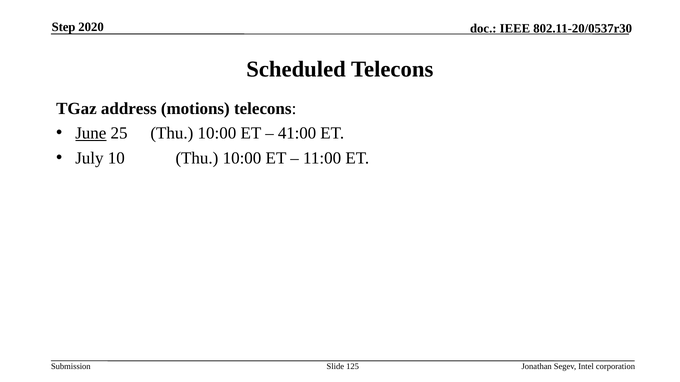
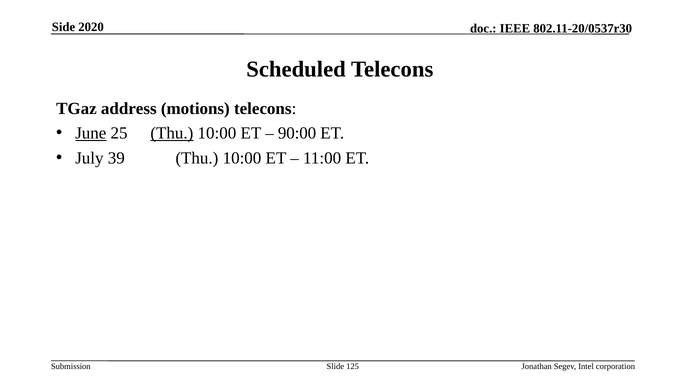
Step: Step -> Side (64, 27)
Thu underline: none -> present (172, 133)
41:00: 41:00 -> 90:00 (297, 133)
10: 10 -> 39 (116, 158)
